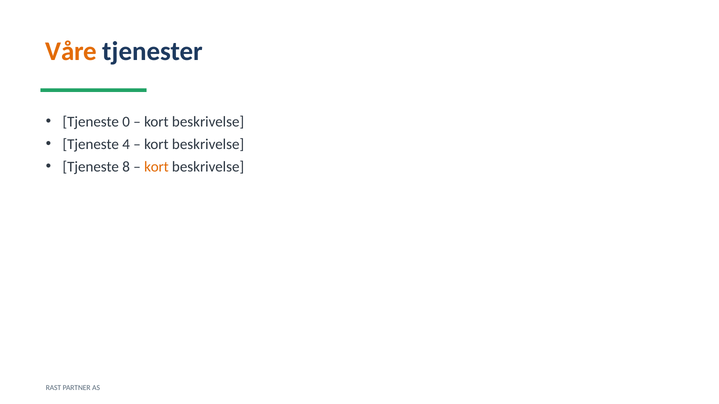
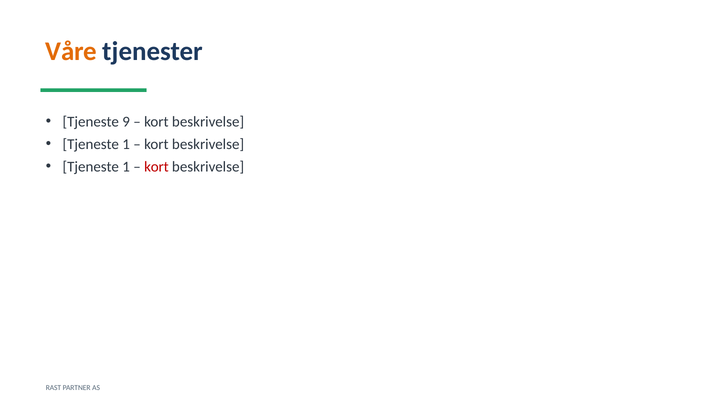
0: 0 -> 9 (126, 122)
4: 4 -> 1 (126, 144)
8: 8 -> 1 (126, 167)
kort colour: orange -> red (156, 167)
